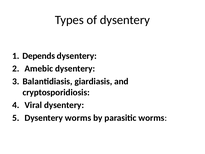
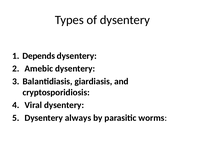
Dysentery worms: worms -> always (78, 118)
